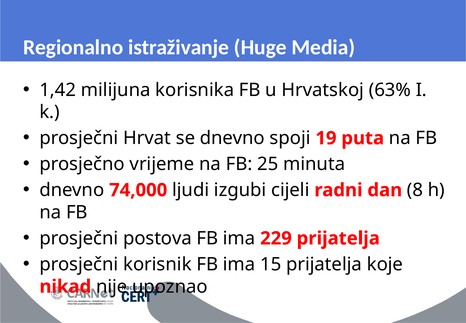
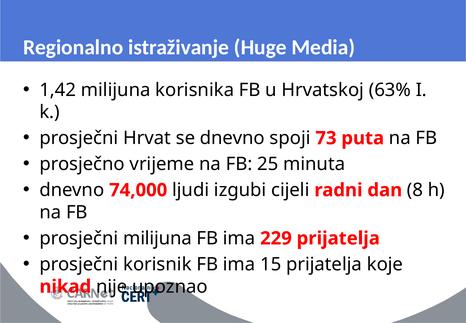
19: 19 -> 73 (326, 138)
prosječni postova: postova -> milijuna (157, 238)
